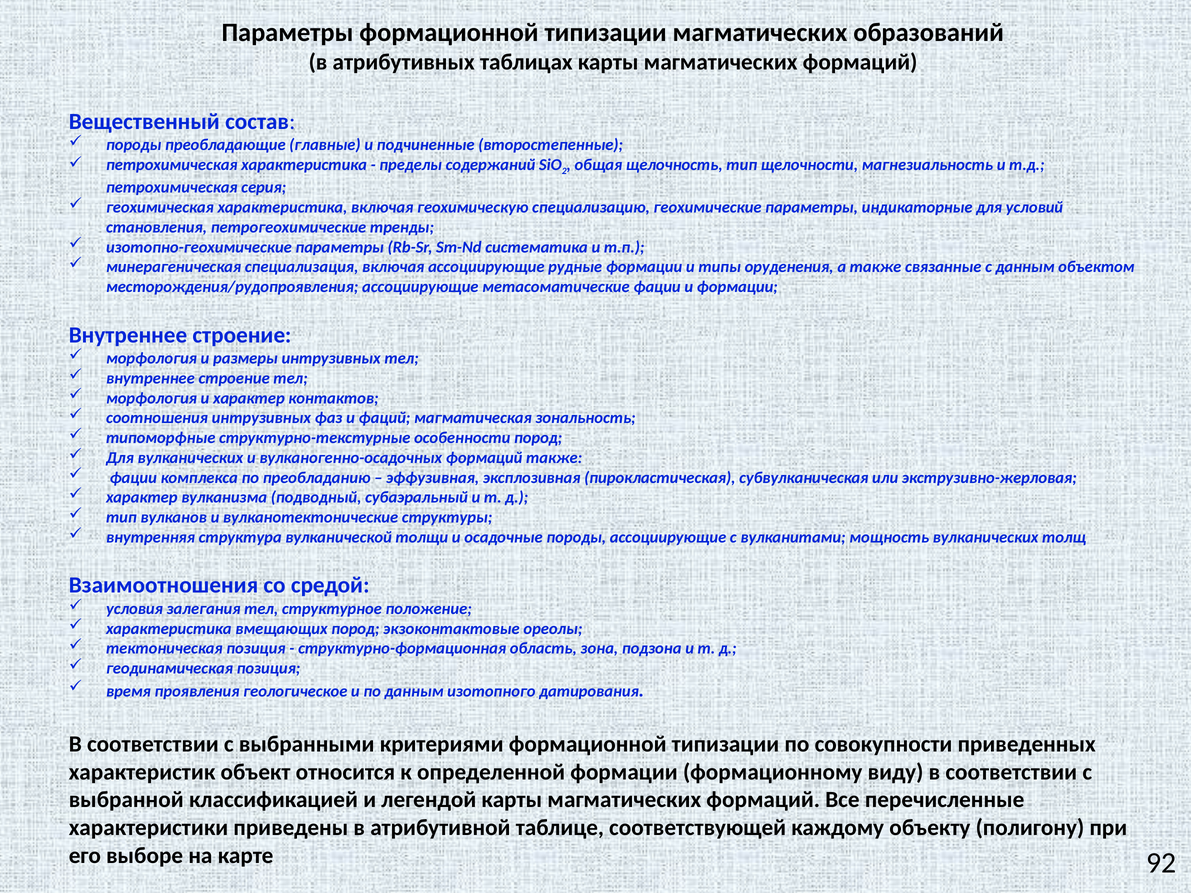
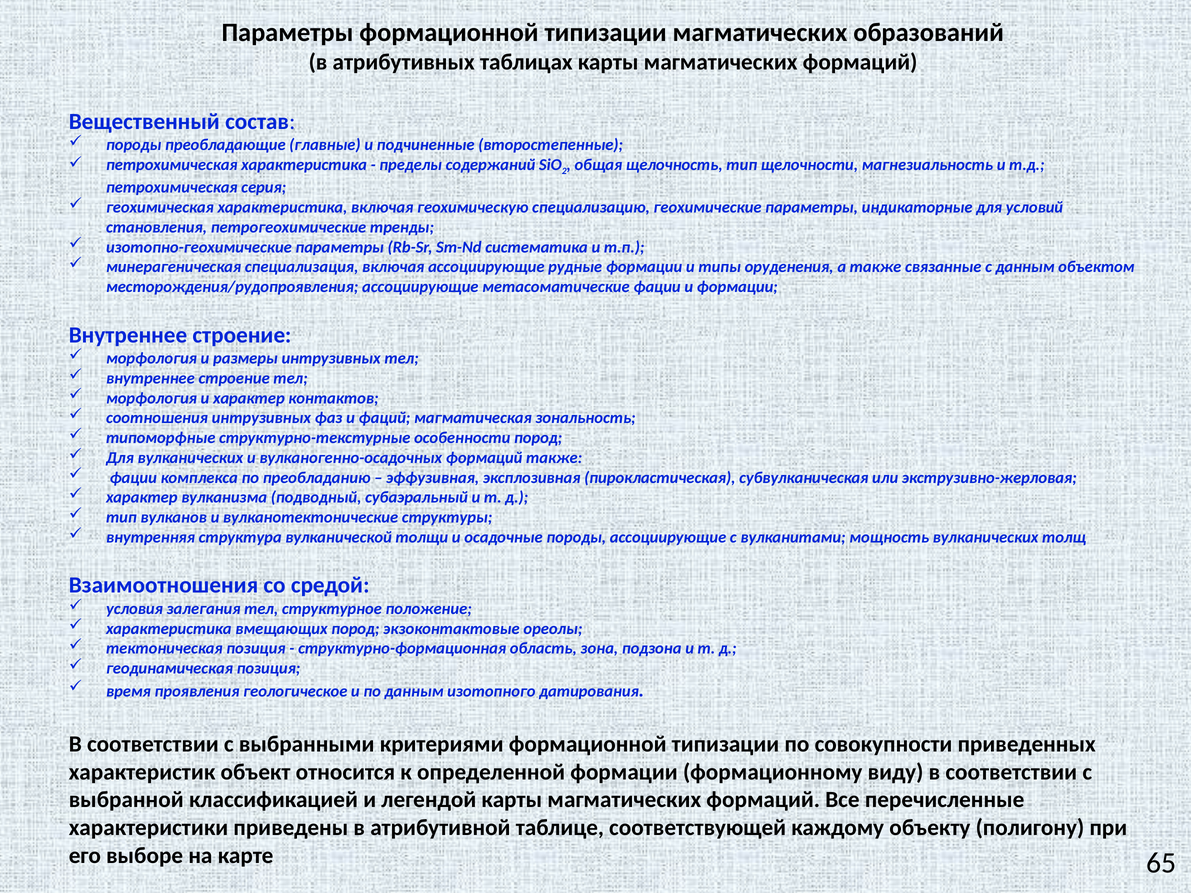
92: 92 -> 65 (1161, 863)
